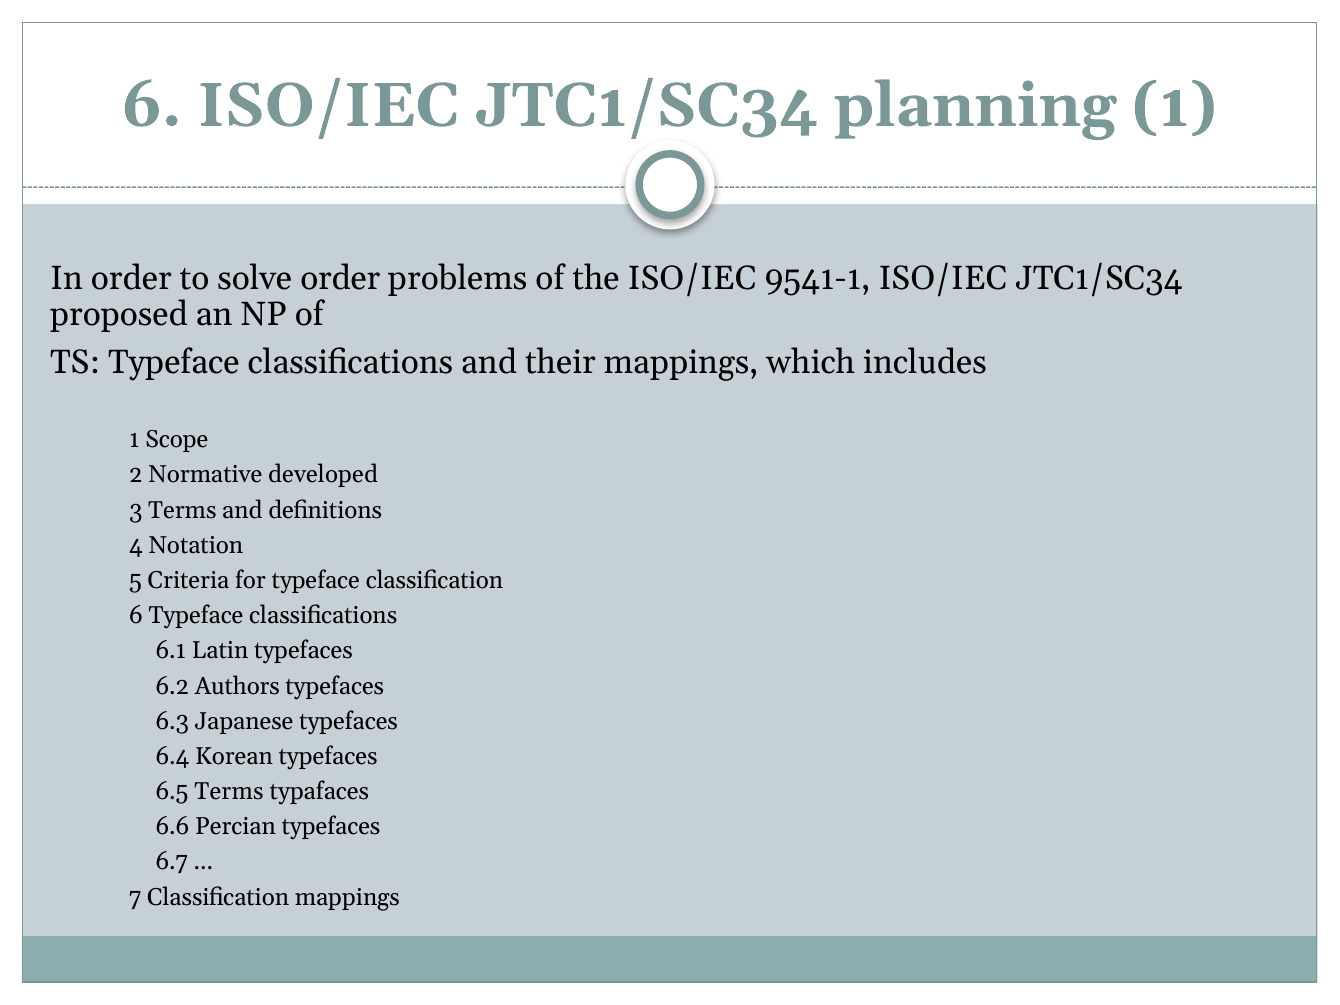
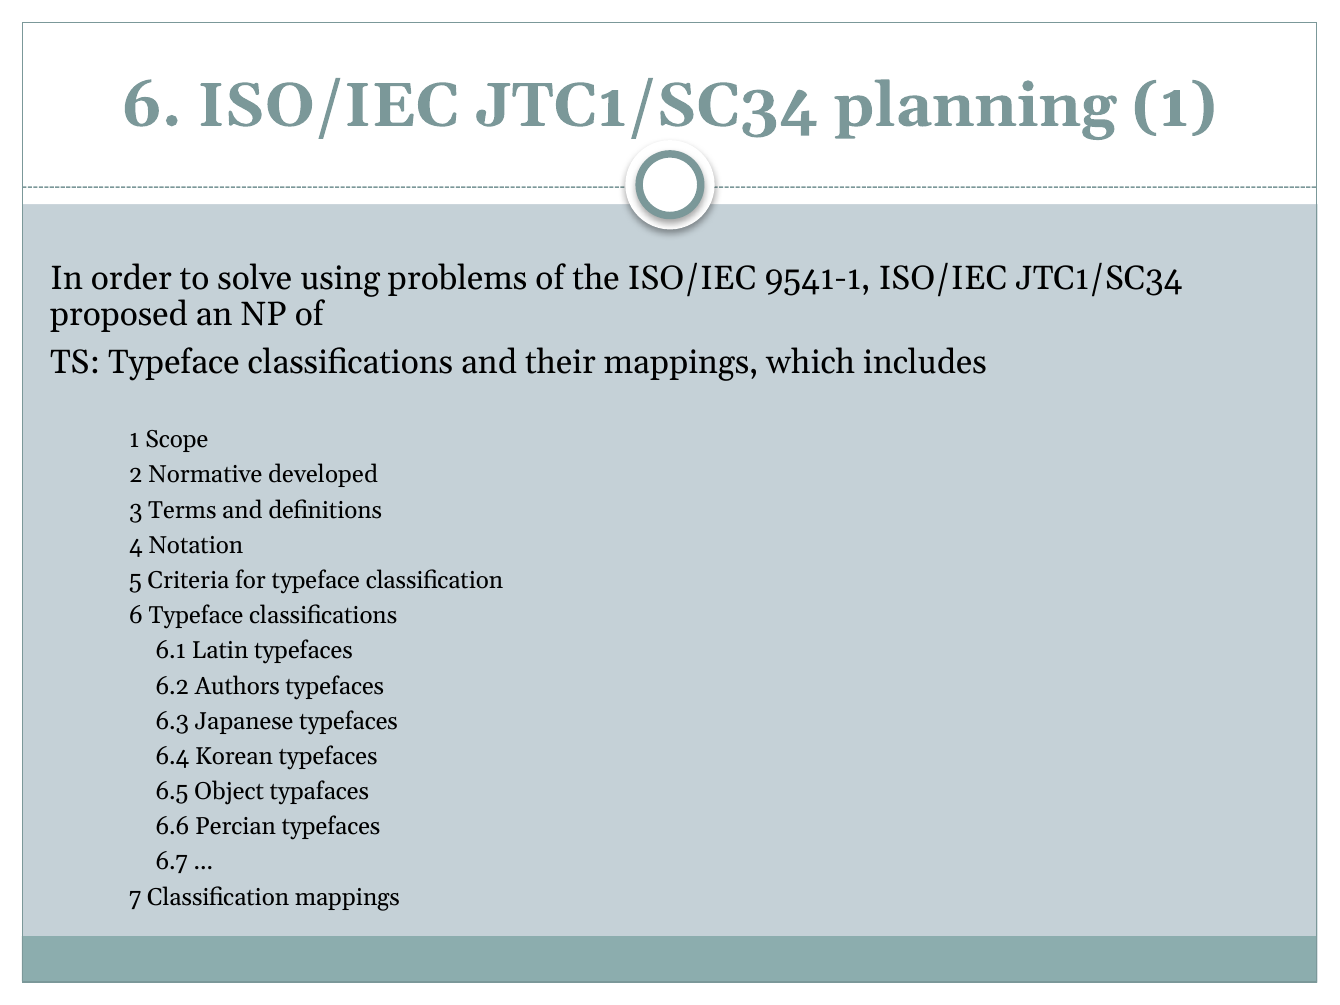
solve order: order -> using (340, 278)
6.5 Terms: Terms -> Object (229, 792)
